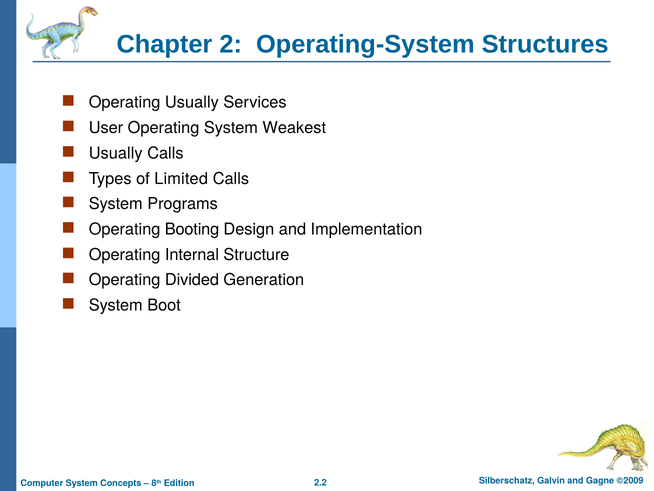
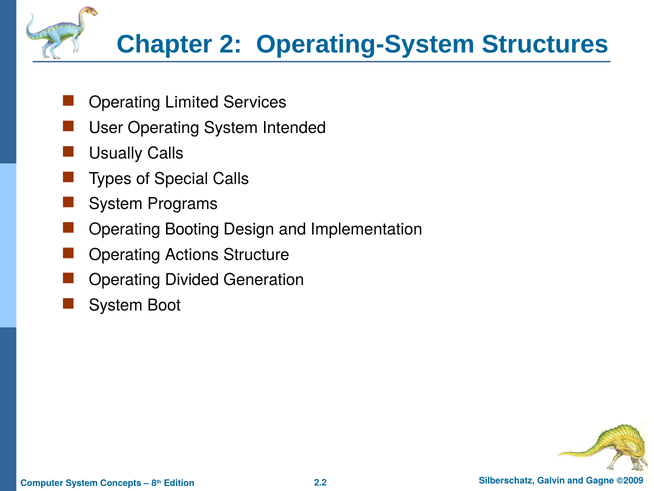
Operating Usually: Usually -> Limited (192, 102)
Weakest: Weakest -> Intended (294, 128)
Limited: Limited -> Special (181, 178)
Internal: Internal -> Actions (192, 254)
